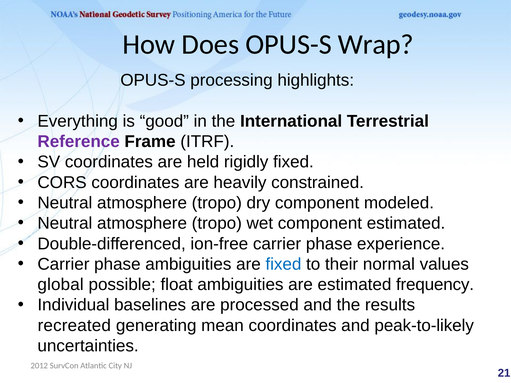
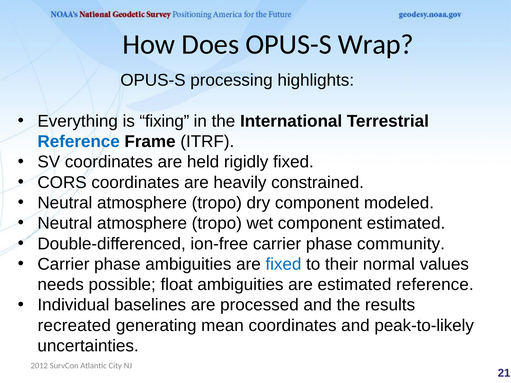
good: good -> fixing (164, 121)
Reference colour: purple -> blue (79, 142)
experience: experience -> community (401, 244)
global: global -> needs (61, 285)
estimated frequency: frequency -> reference (435, 285)
